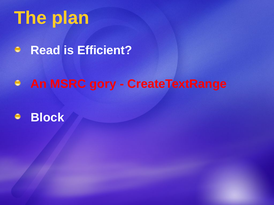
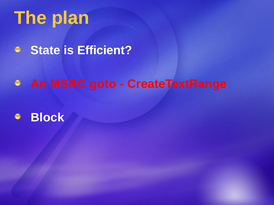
Read: Read -> State (45, 50)
gory: gory -> goto (103, 84)
